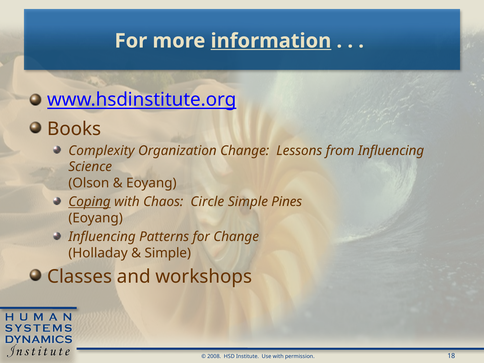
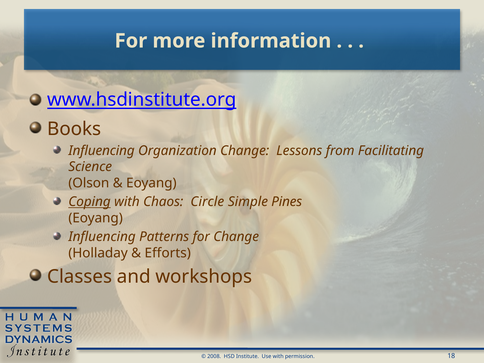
information underline: present -> none (271, 41)
Complexity: Complexity -> Influencing (102, 151)
from Influencing: Influencing -> Facilitating (391, 151)
Simple: Simple -> Efforts (168, 253)
